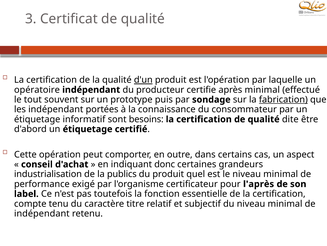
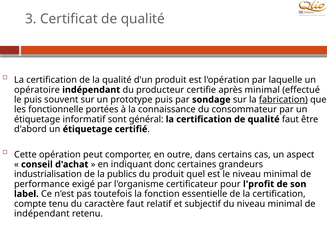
d'un underline: present -> none (143, 80)
le tout: tout -> puis (33, 99)
les indépendant: indépendant -> fonctionnelle (56, 109)
besoins: besoins -> général (146, 119)
qualité dite: dite -> faut (290, 119)
l'après: l'après -> l'profit (259, 184)
caractère titre: titre -> faut (135, 203)
